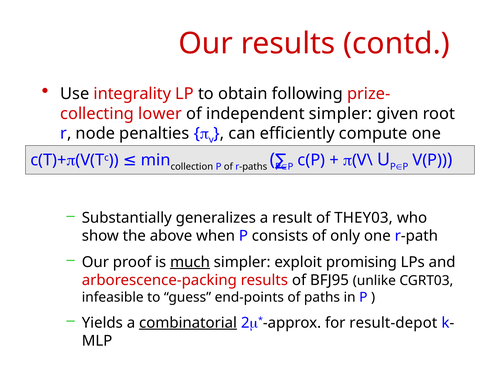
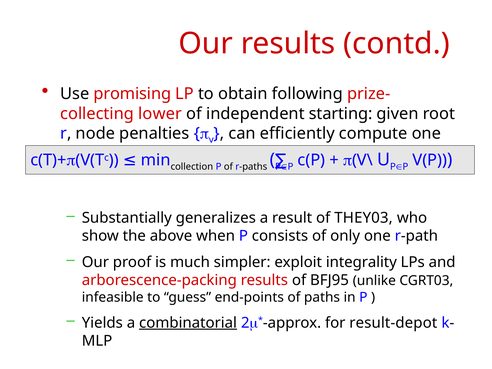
integrality: integrality -> promising (132, 94)
independent simpler: simpler -> starting (341, 114)
much underline: present -> none (190, 262)
promising: promising -> integrality (361, 262)
